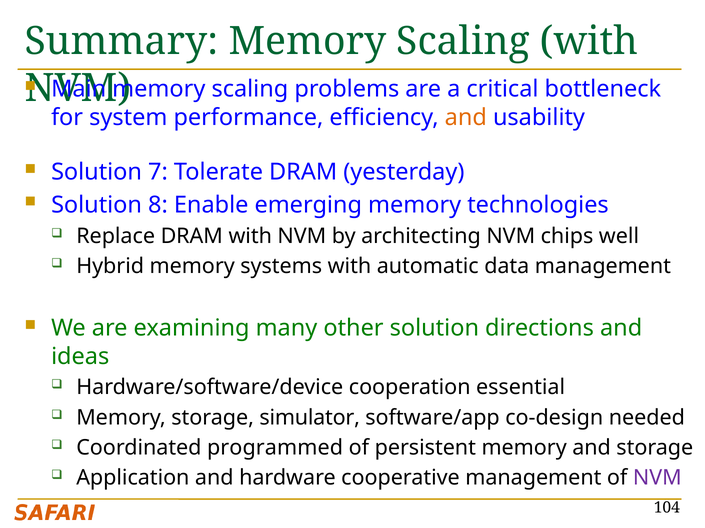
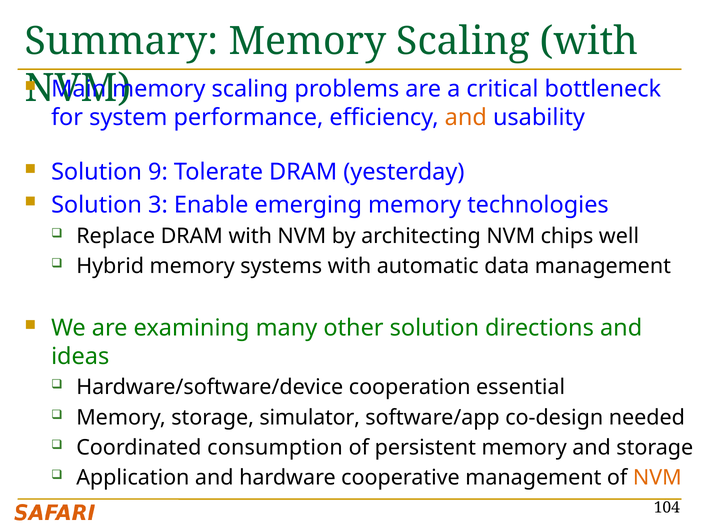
7: 7 -> 9 (158, 172)
8: 8 -> 3 (158, 205)
programmed: programmed -> consumption (275, 448)
NVM colour: purple -> orange (657, 478)
